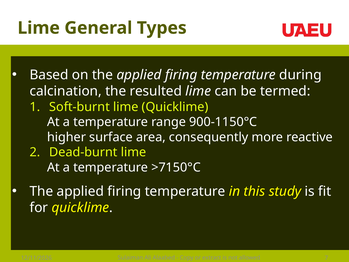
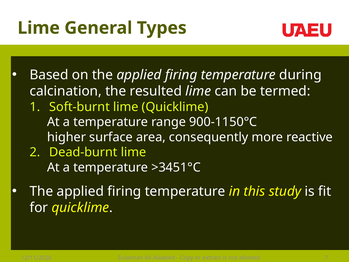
>7150°C: >7150°C -> >3451°C (176, 167)
